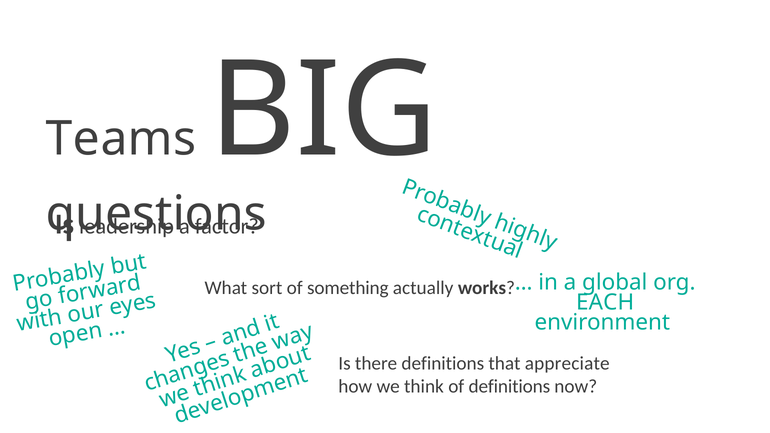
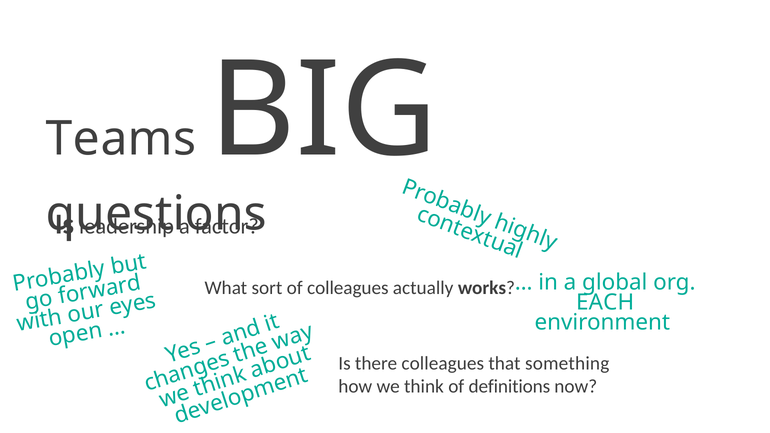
of something: something -> colleagues (348, 288)
there definitions: definitions -> colleagues (443, 363)
appreciate: appreciate -> something (567, 363)
